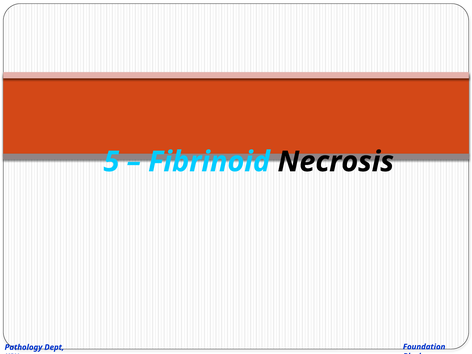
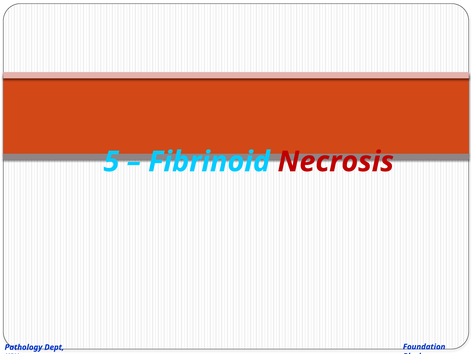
Necrosis colour: black -> red (336, 162)
